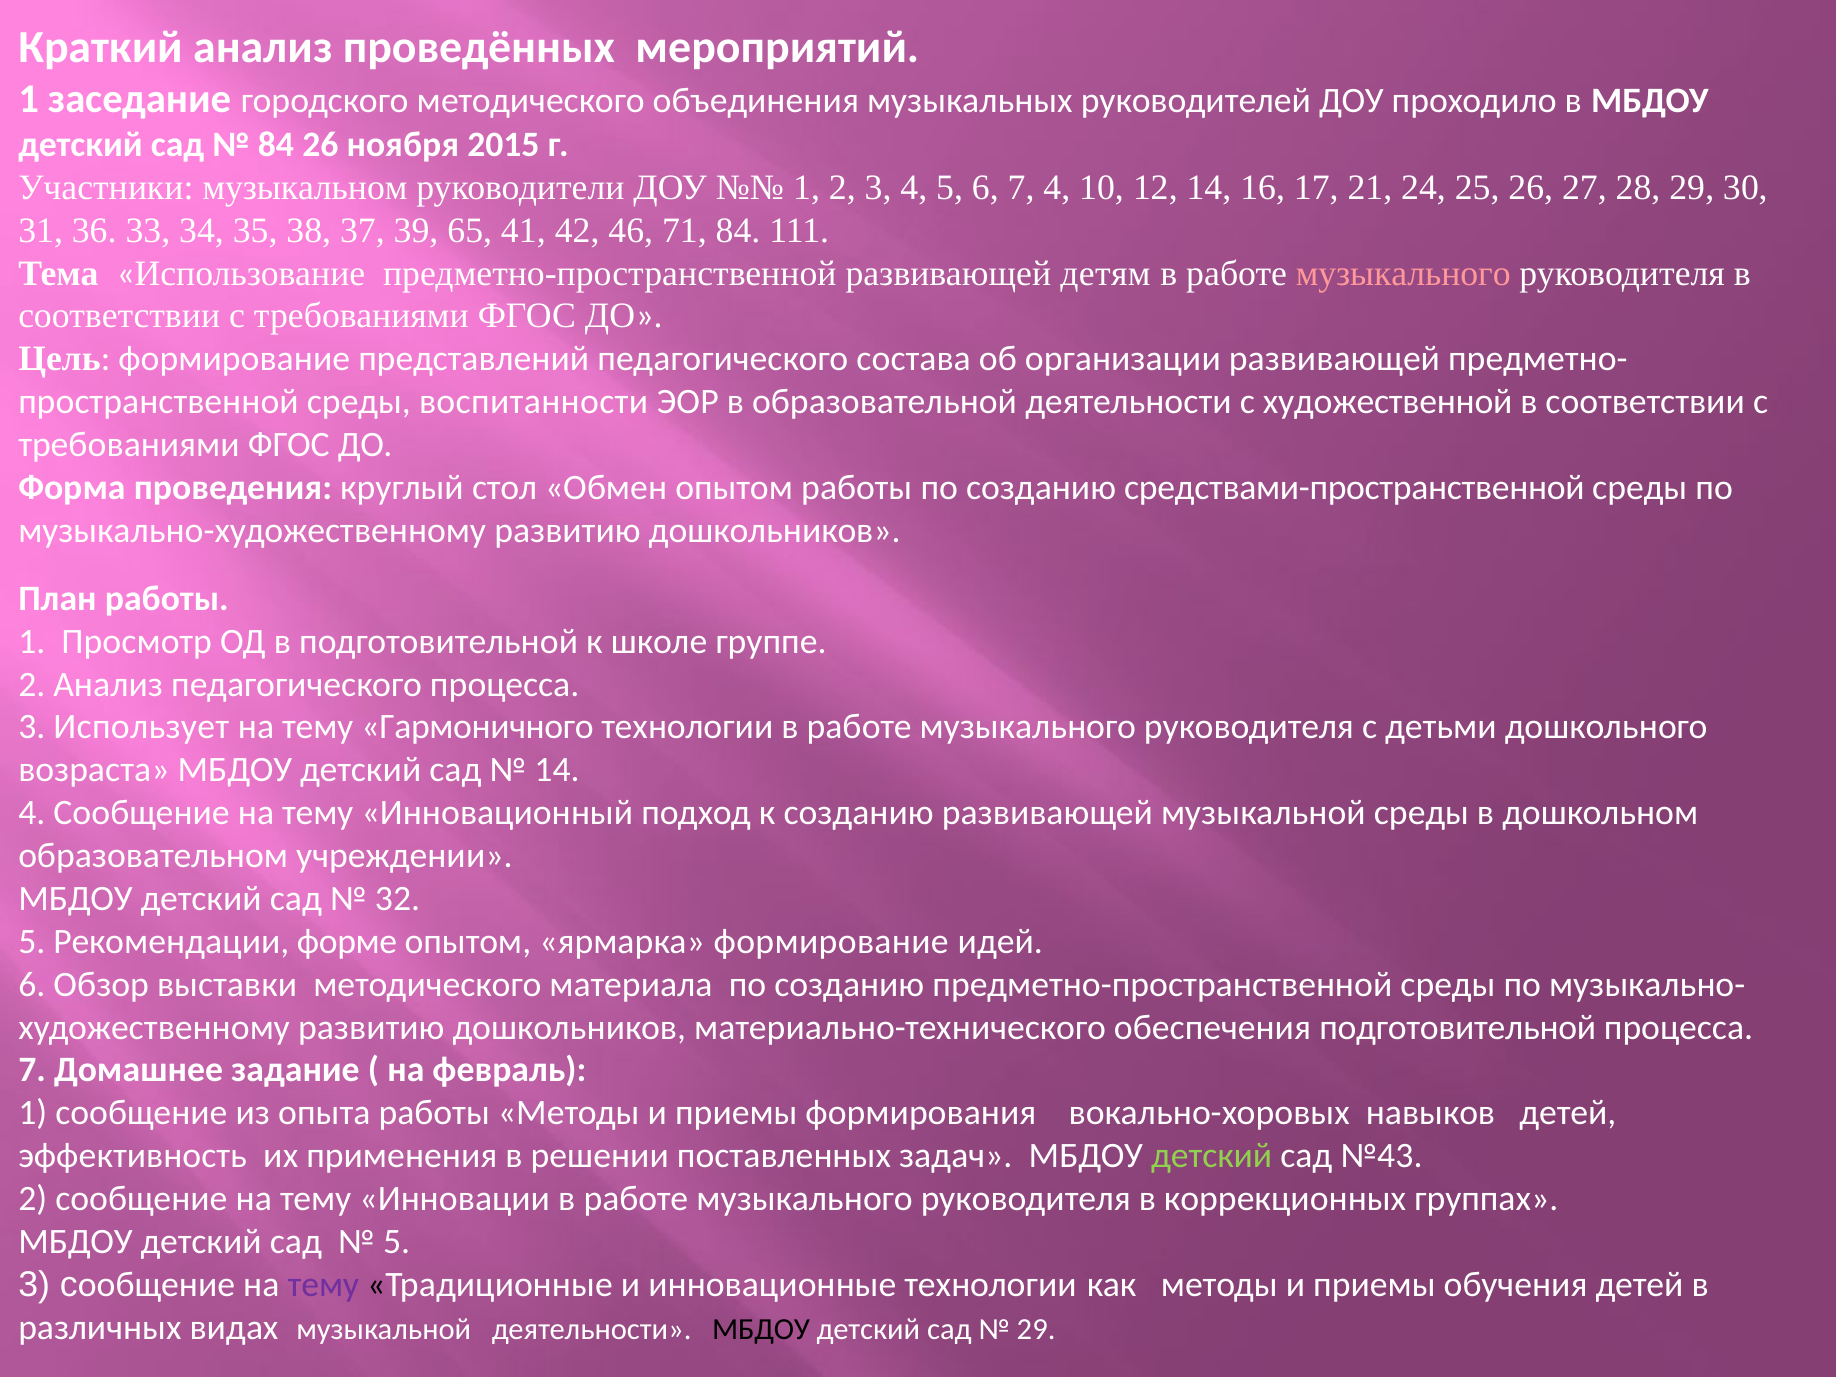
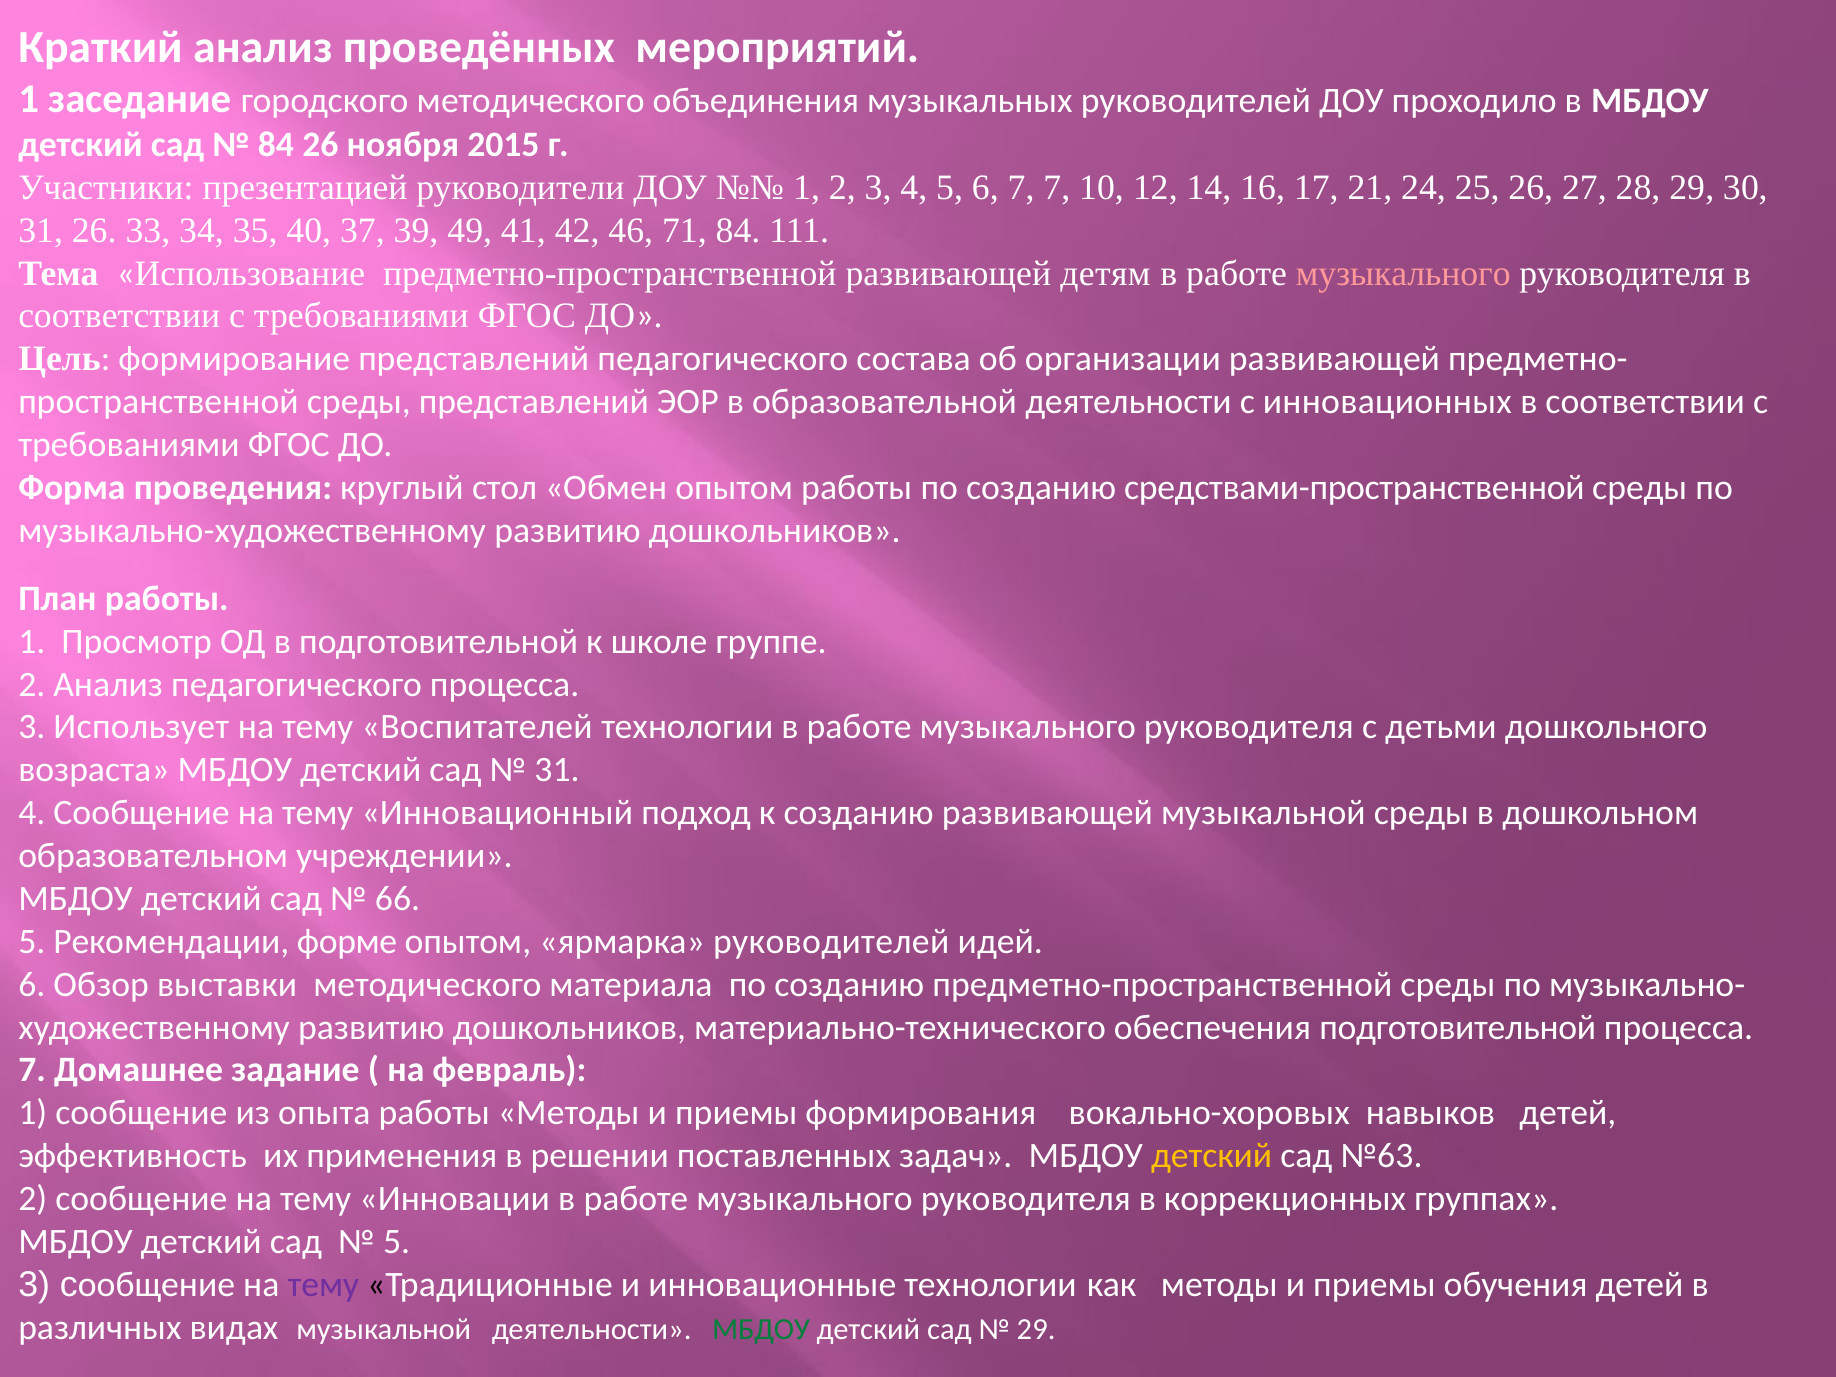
музыкальном: музыкальном -> презентацией (305, 188)
7 4: 4 -> 7 (1057, 188)
31 36: 36 -> 26 (94, 230)
38: 38 -> 40 (309, 230)
65: 65 -> 49 (470, 230)
среды воспитанности: воспитанности -> представлений (534, 402)
художественной: художественной -> инновационных (1387, 402)
Гармоничного: Гармоничного -> Воспитателей (477, 727)
14: 14 -> 31 (557, 770)
32: 32 -> 66 (398, 899)
ярмарка формирование: формирование -> руководителей (831, 941)
детский colour: light green -> yellow (1212, 1156)
№43: №43 -> №63 (1382, 1156)
МБДОУ colour: black -> green (761, 1329)
